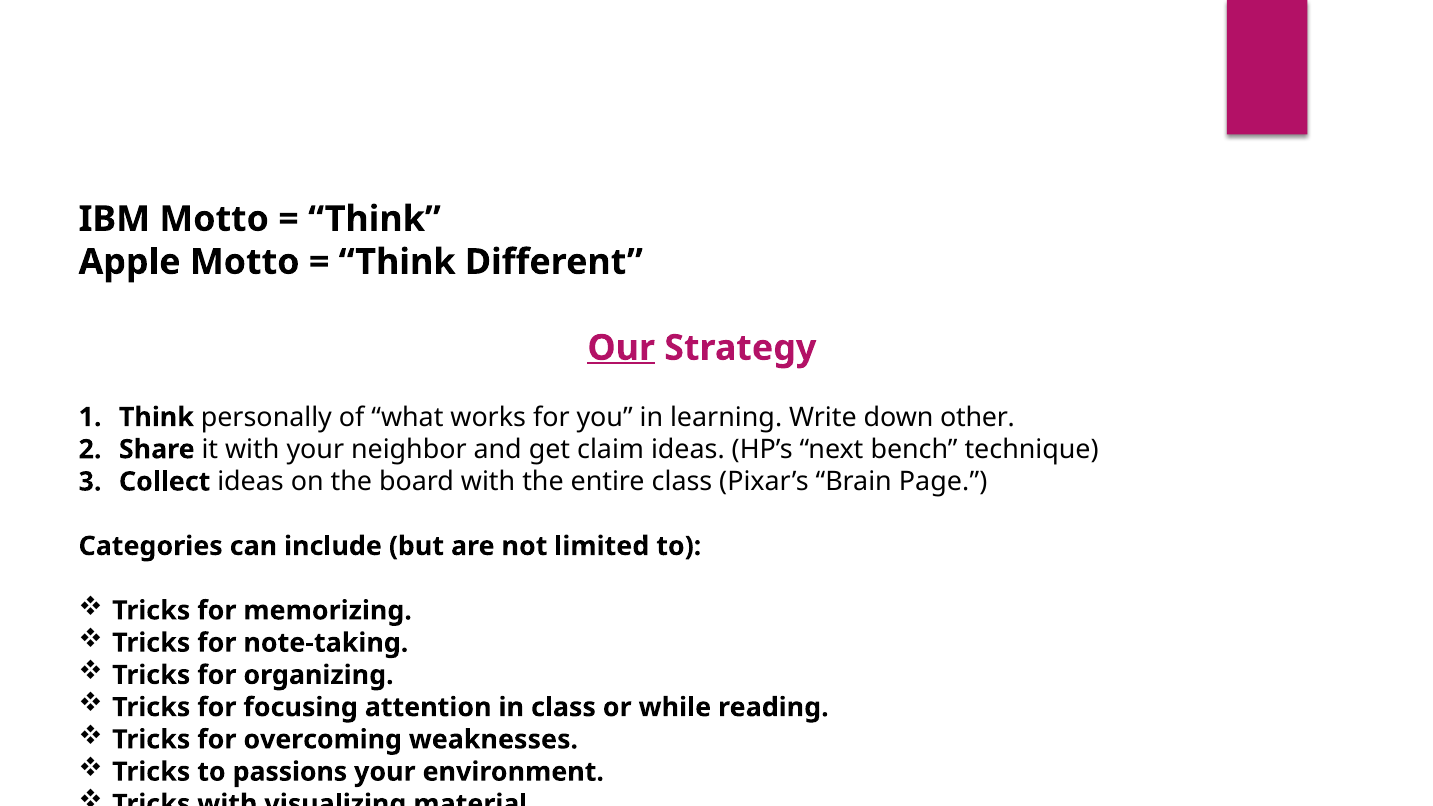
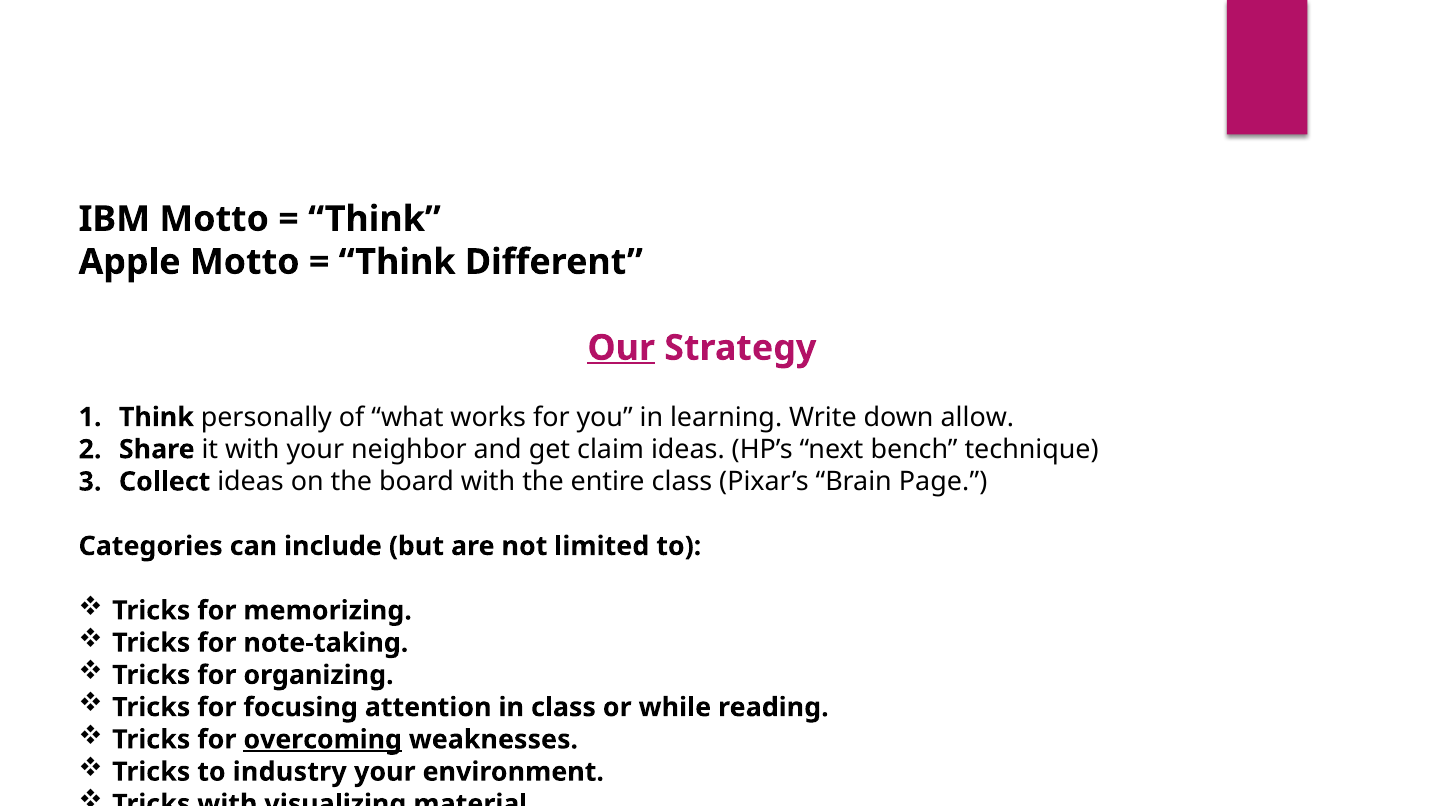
other: other -> allow (977, 417)
overcoming underline: none -> present (323, 740)
passions: passions -> industry (290, 772)
